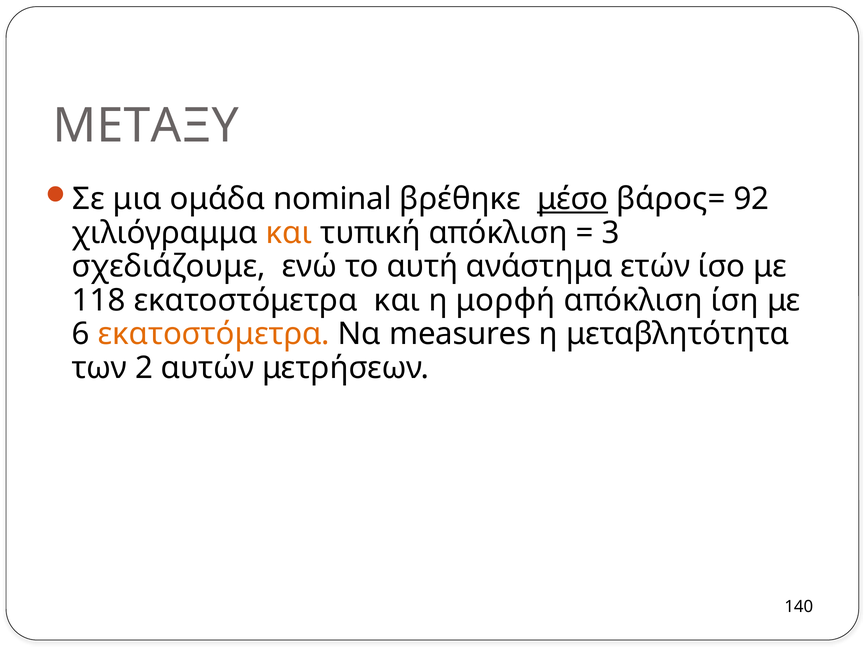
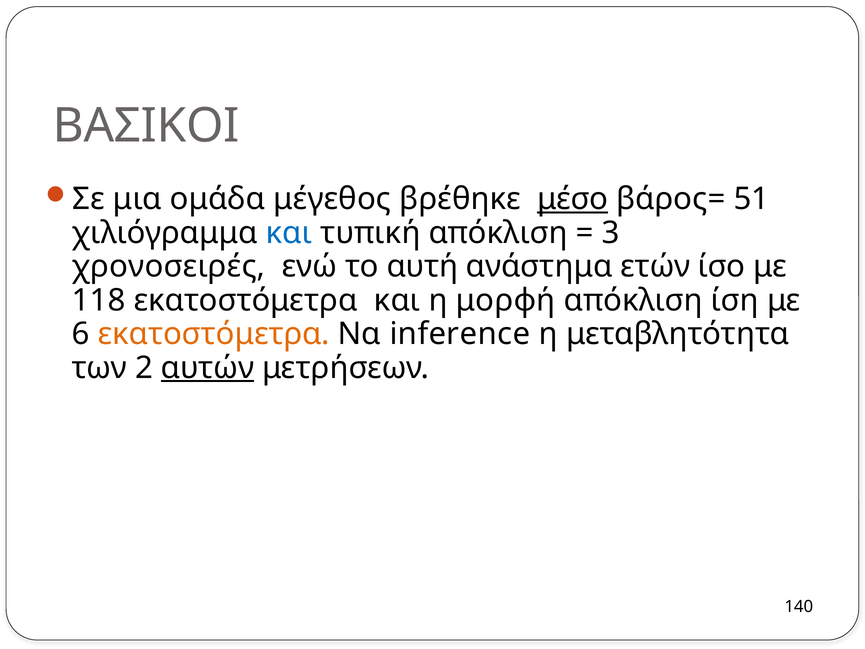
ΜΕΤΑΞΥ: ΜΕΤΑΞΥ -> ΒΑΣΙΚΟΙ (146, 126)
nominal: nominal -> μέγεθος (332, 199)
92: 92 -> 51 (751, 199)
και colour: orange -> blue (289, 233)
σχεδιάζουμε: σχεδιάζουμε -> χρονοσειρές (169, 266)
measures: measures -> inference (460, 334)
αυτών underline: none -> present (208, 368)
